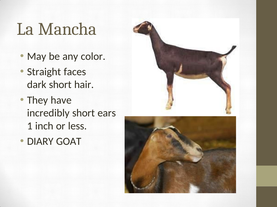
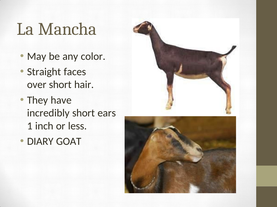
dark: dark -> over (37, 85)
